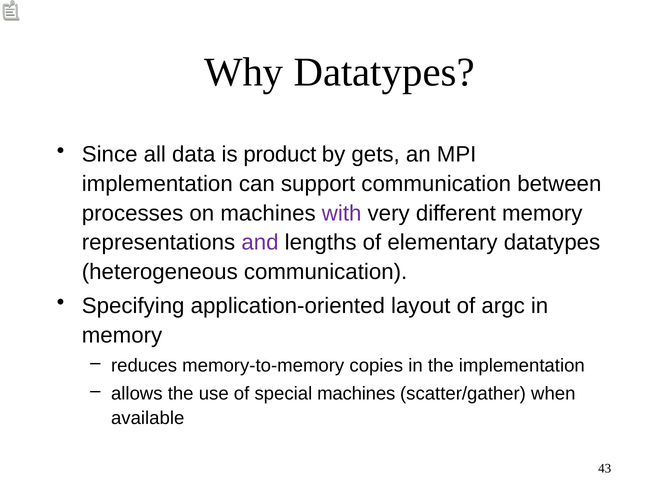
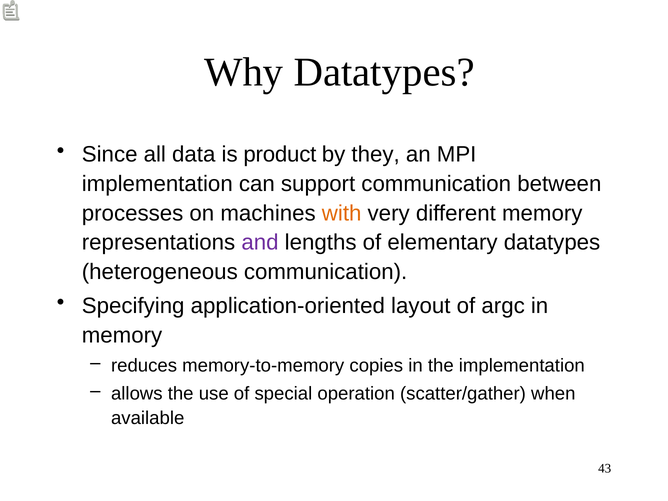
gets: gets -> they (376, 155)
with colour: purple -> orange (342, 213)
special machines: machines -> operation (356, 394)
